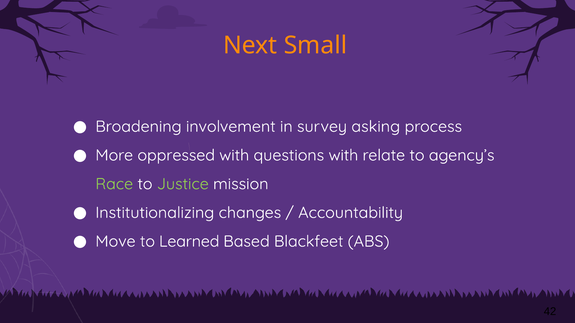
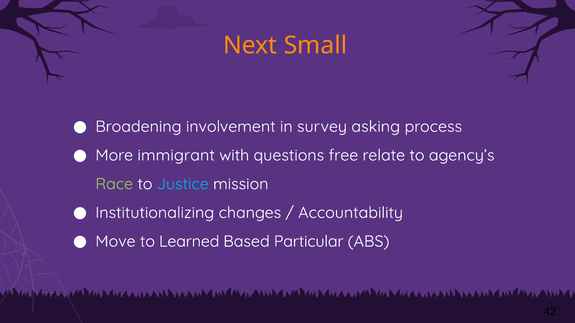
oppressed: oppressed -> immigrant (176, 155)
questions with: with -> free (343, 155)
Justice colour: light green -> light blue (183, 184)
Blackfeet: Blackfeet -> Particular (309, 242)
